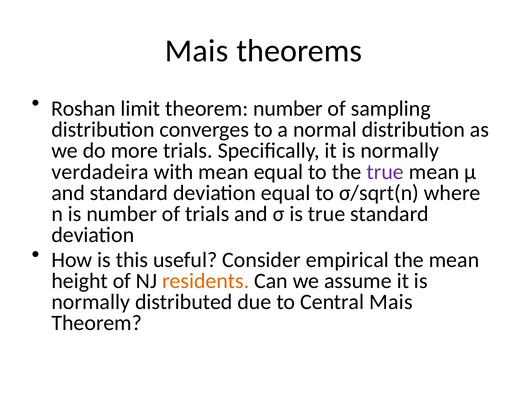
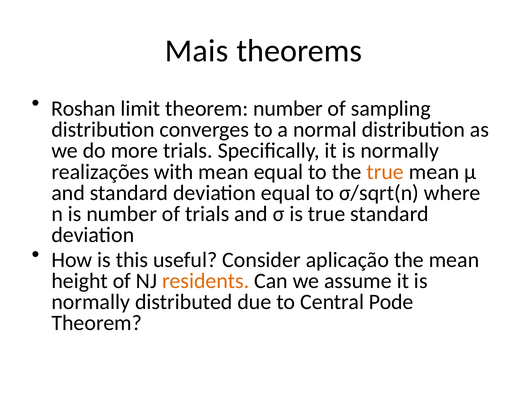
verdadeira: verdadeira -> realizações (100, 172)
true colour: purple -> orange (385, 172)
empirical: empirical -> aplicação (347, 260)
Central Mais: Mais -> Pode (391, 302)
